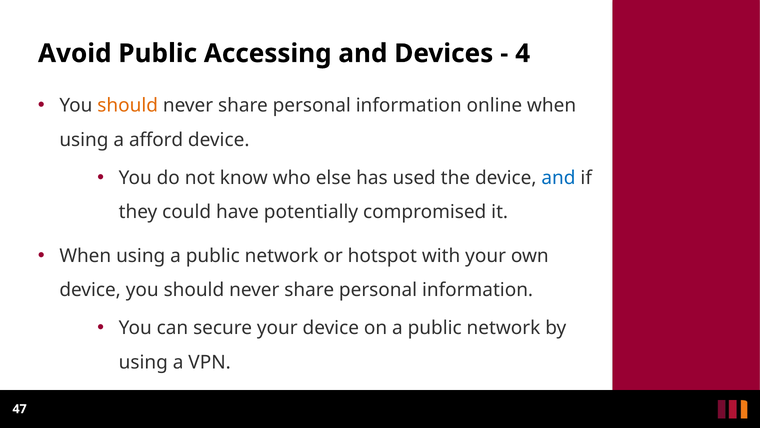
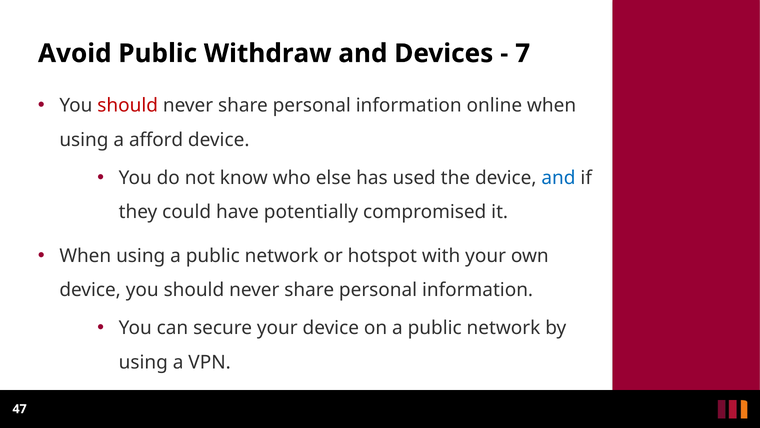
Accessing: Accessing -> Withdraw (268, 53)
4: 4 -> 7 (523, 53)
should colour: orange -> red (128, 105)
